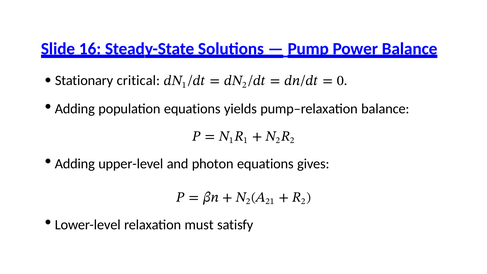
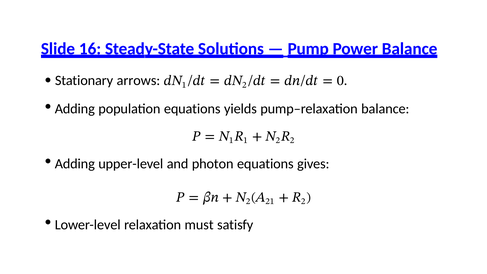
critical: critical -> arrows (138, 81)
